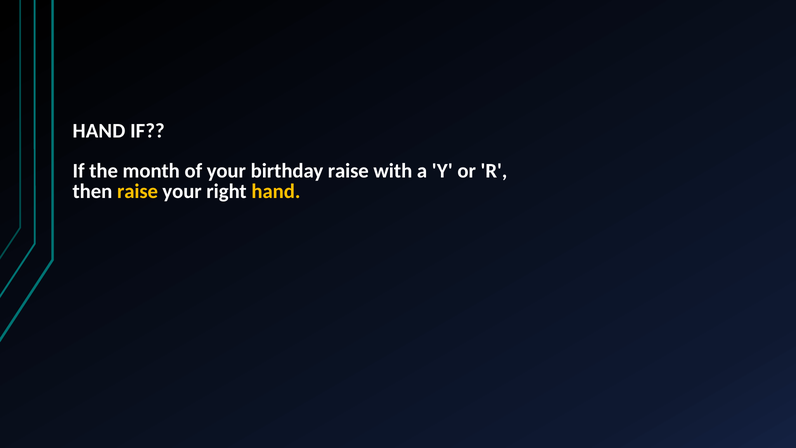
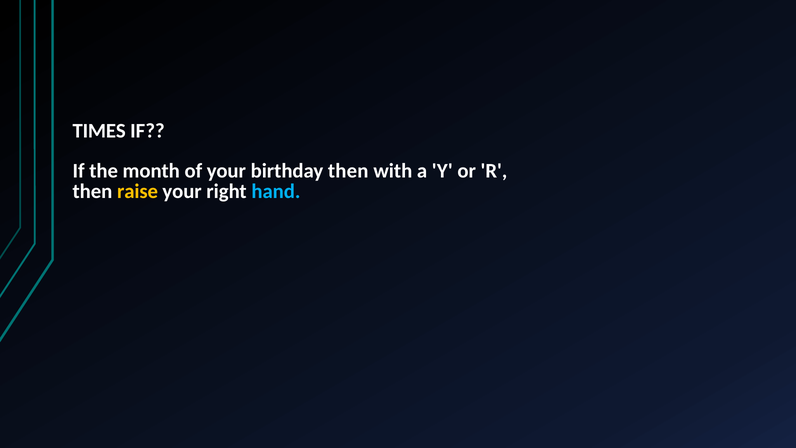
HAND: HAND -> TIMES (99, 131)
birthday raise: raise -> then (348, 171)
hand colour: yellow -> light blue (276, 191)
